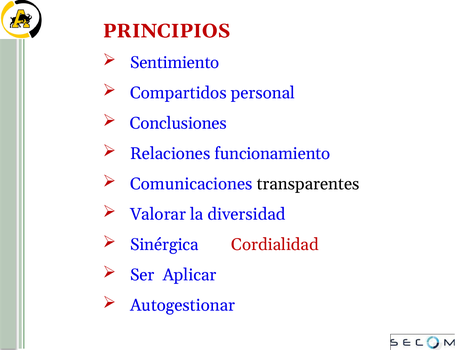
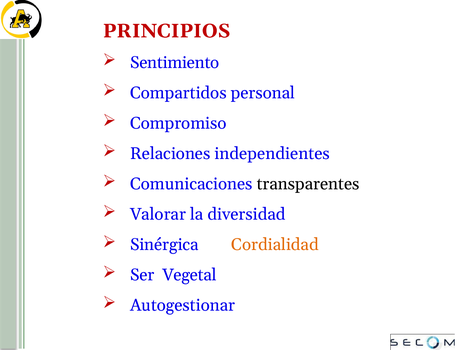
Conclusiones: Conclusiones -> Compromiso (178, 123)
funcionamiento: funcionamiento -> independientes (272, 154)
Cordialidad colour: red -> orange (275, 245)
Aplicar: Aplicar -> Vegetal (190, 275)
